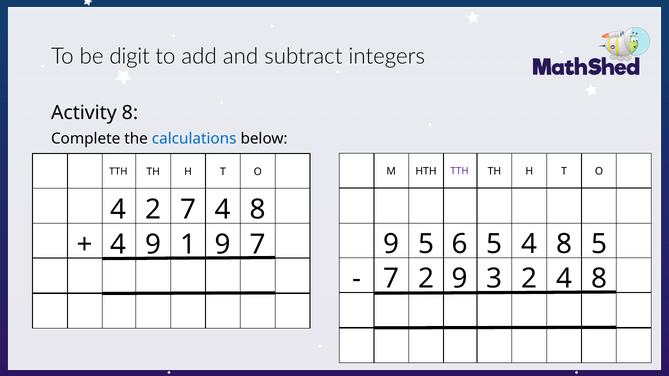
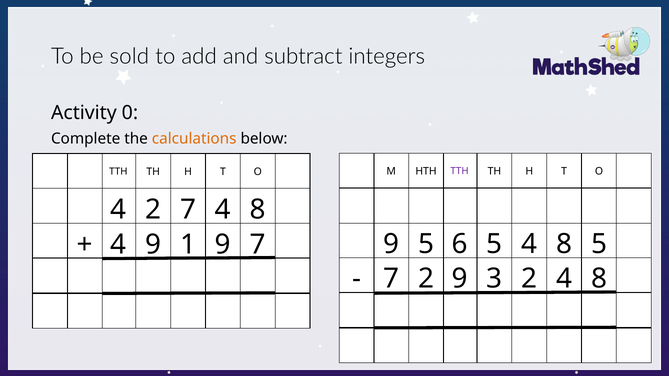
digit: digit -> sold (129, 56)
Activity 8: 8 -> 0 (130, 113)
calculations colour: blue -> orange (194, 139)
